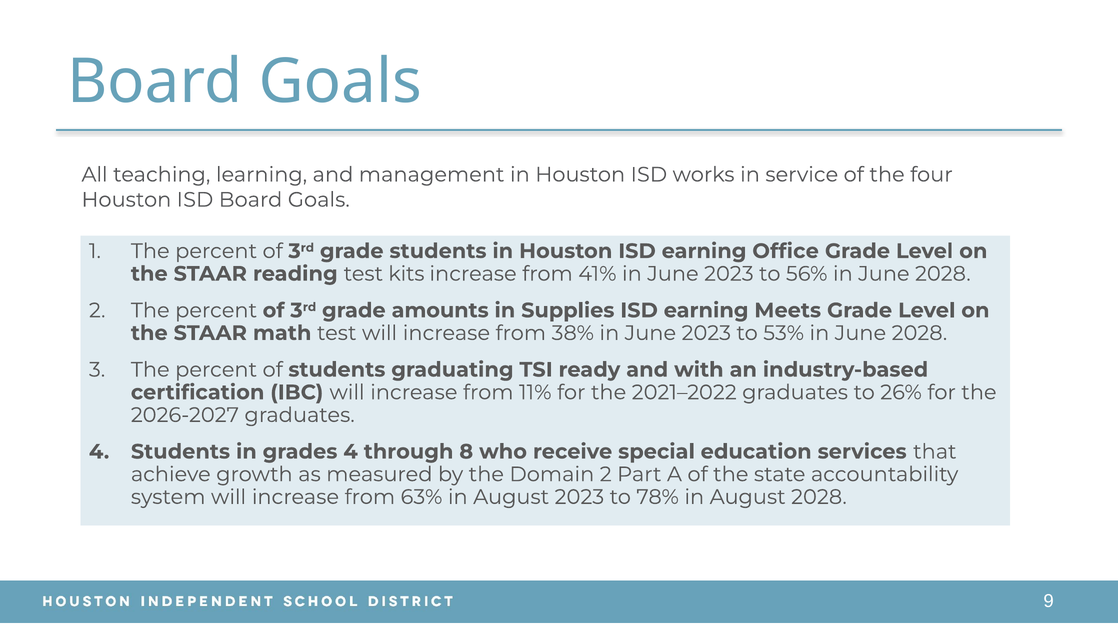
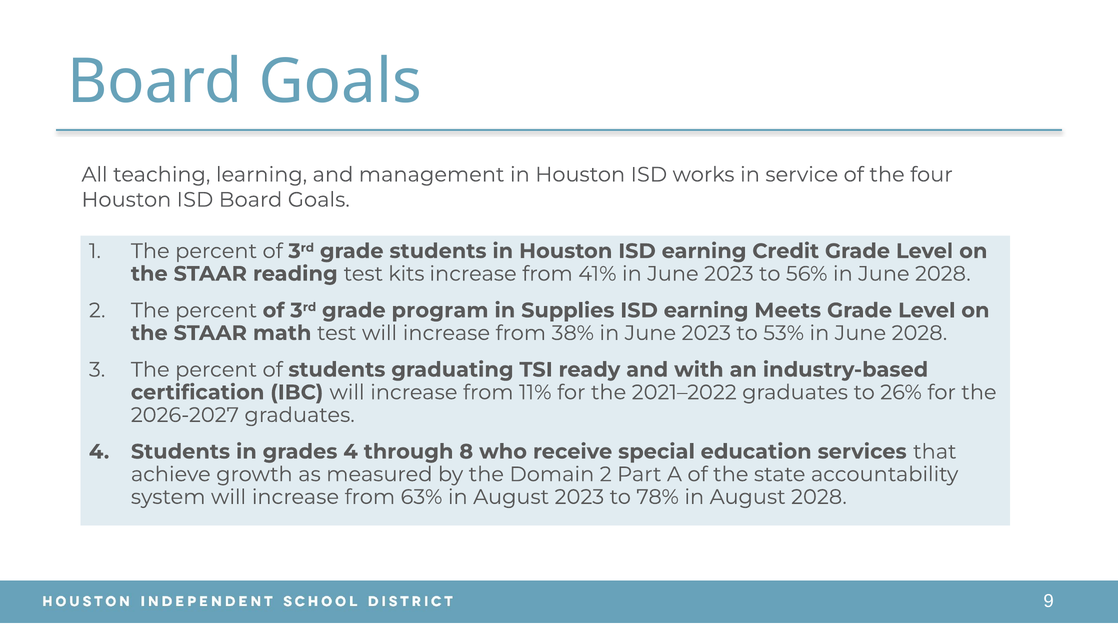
Office: Office -> Credit (786, 251)
amounts: amounts -> program (440, 310)
